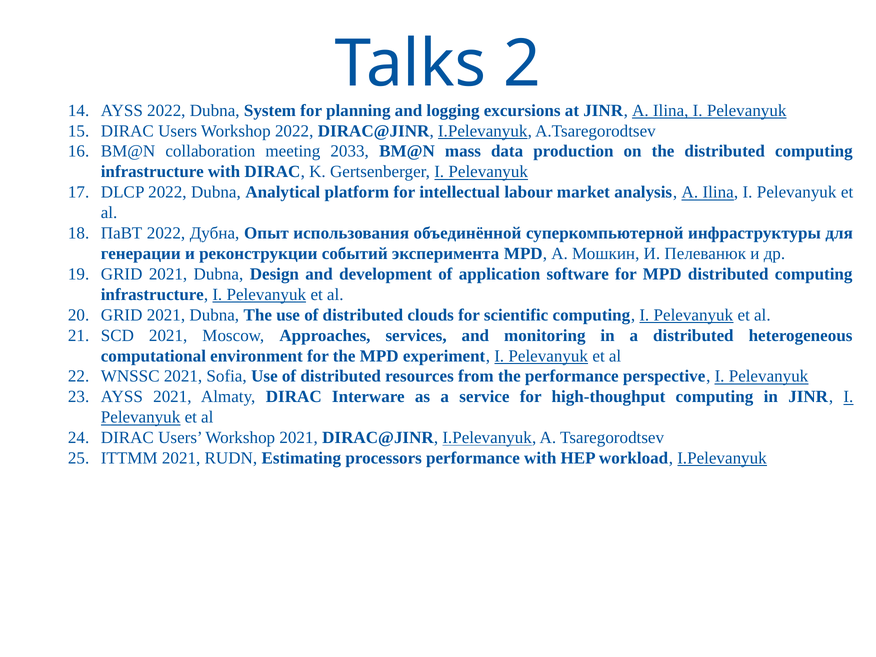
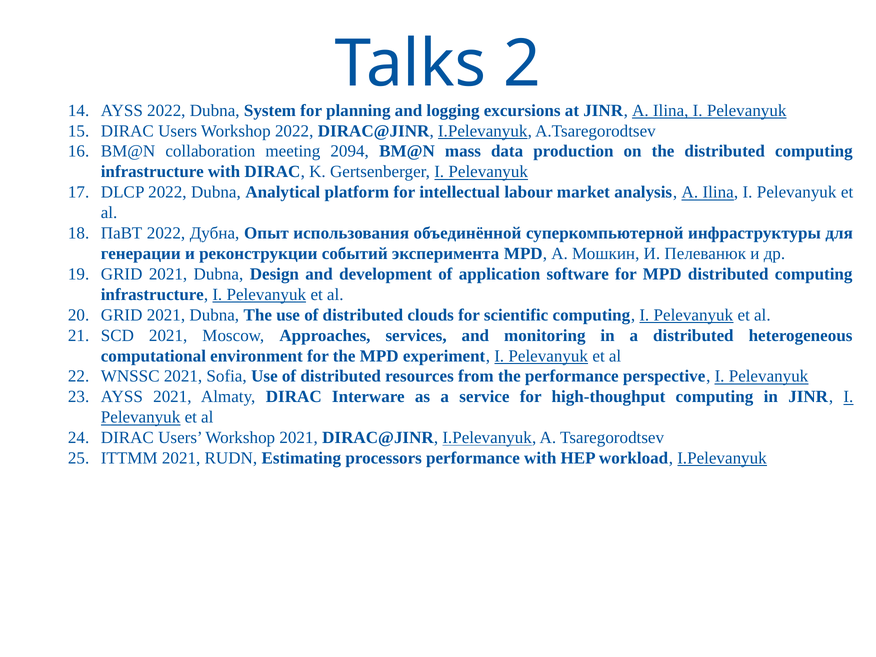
2033: 2033 -> 2094 (350, 151)
